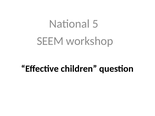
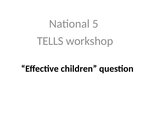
SEEM: SEEM -> TELLS (50, 41)
